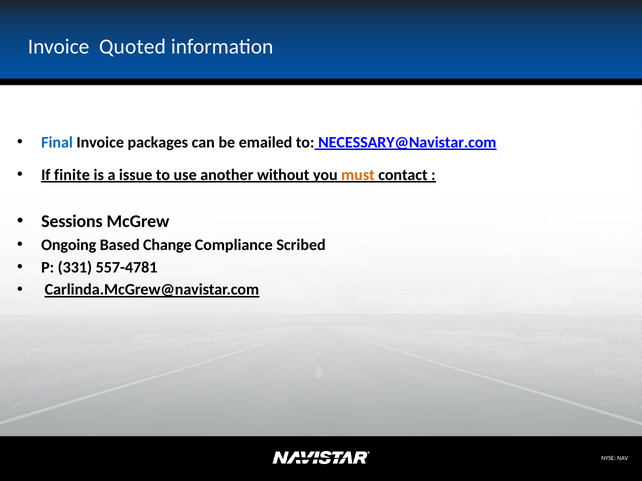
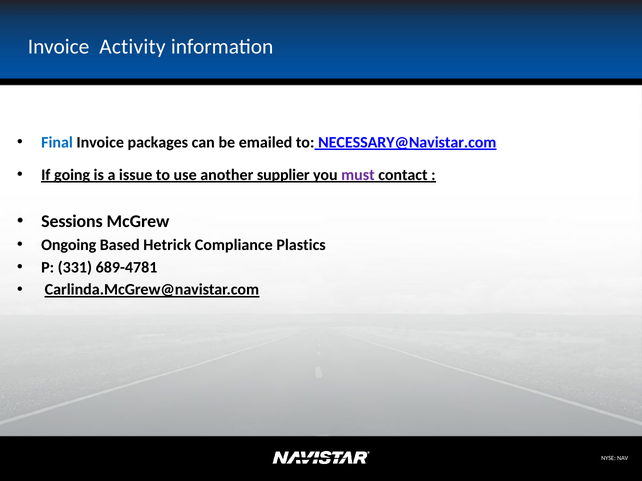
Quoted: Quoted -> Activity (132, 47)
finite: finite -> going (72, 175)
without: without -> supplier (283, 175)
must colour: orange -> purple (358, 175)
Change: Change -> Hetrick (167, 245)
Scribed: Scribed -> Plastics (301, 245)
557-4781: 557-4781 -> 689-4781 (127, 268)
